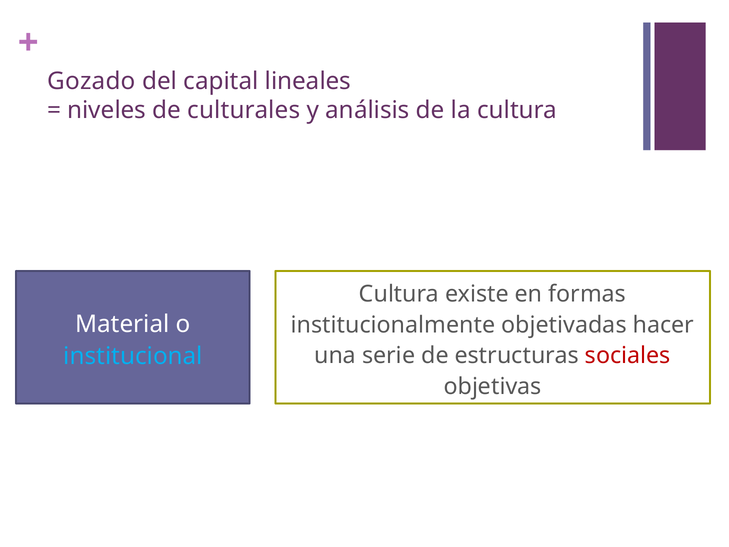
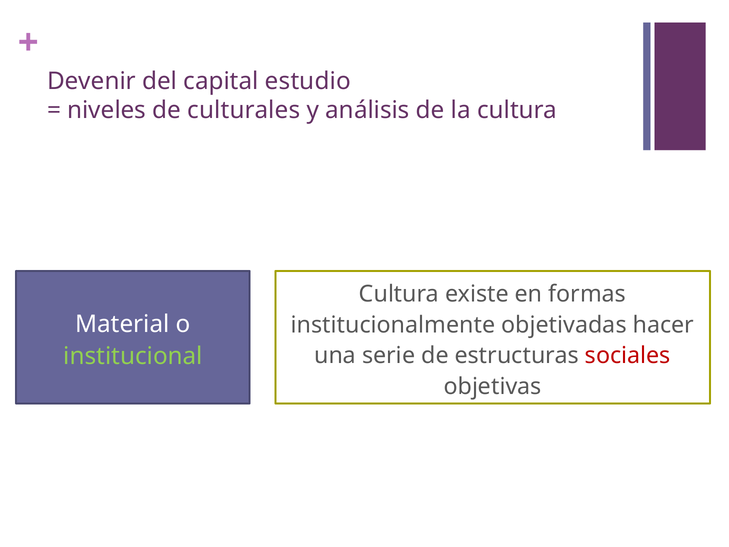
Gozado: Gozado -> Devenir (91, 81)
lineales: lineales -> estudio (308, 81)
institucional colour: light blue -> light green (133, 356)
